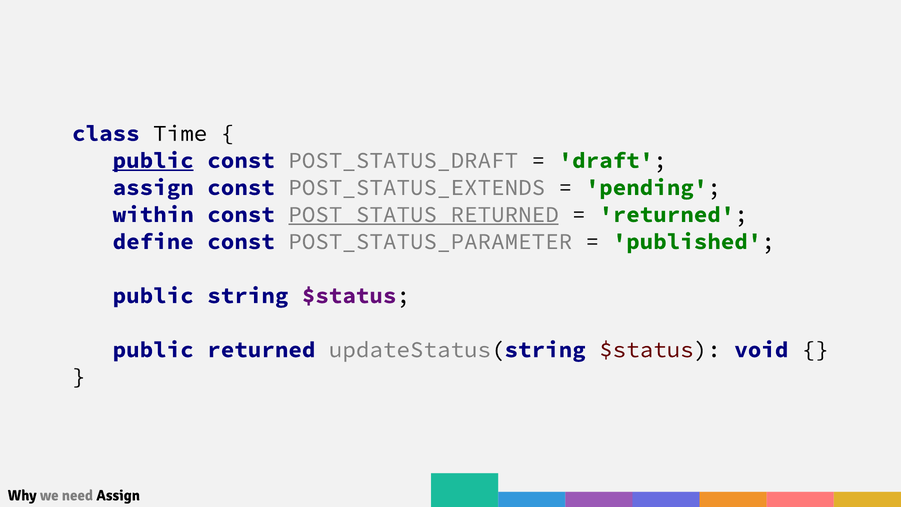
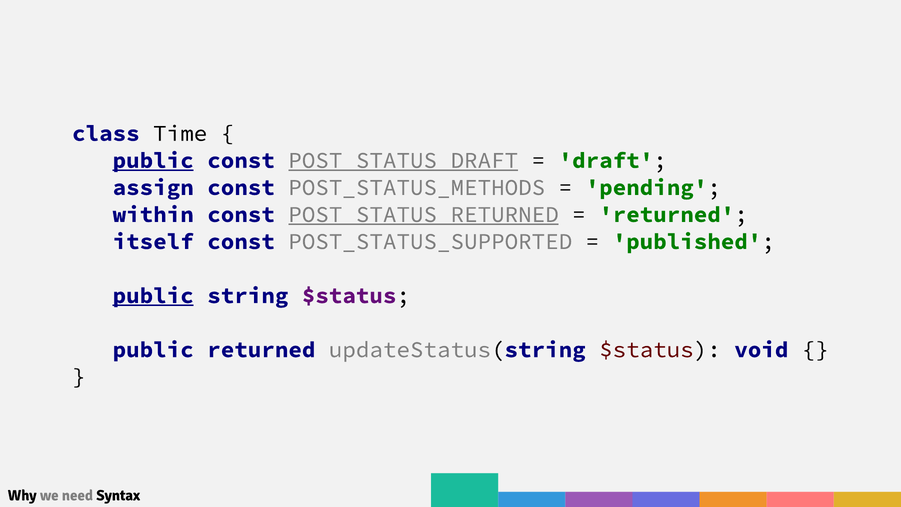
POST_STATUS_DRAFT underline: none -> present (403, 160)
POST_STATUS_EXTENDS: POST_STATUS_EXTENDS -> POST_STATUS_METHODS (417, 187)
define: define -> itself (153, 241)
POST_STATUS_PARAMETER: POST_STATUS_PARAMETER -> POST_STATUS_SUPPORTED (430, 241)
public underline: none -> present (153, 296)
need Assign: Assign -> Syntax (118, 495)
